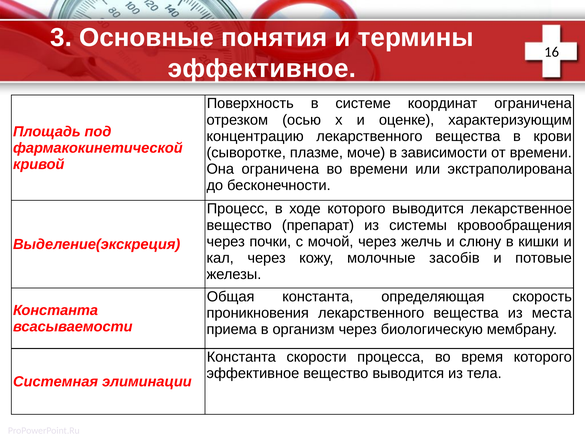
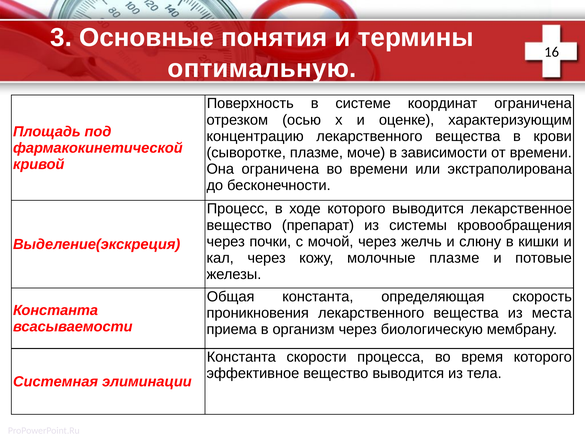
эффективное: эффективное -> оптимальную (262, 69)
молочные засобів: засобів -> плазме (454, 258)
